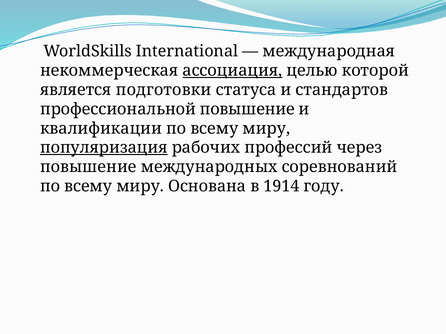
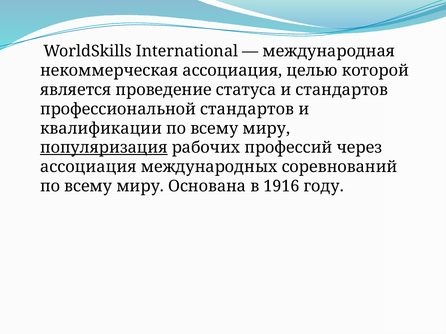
ассоциация underline: present -> none (232, 71)
подготовки: подготовки -> проведение (164, 90)
профессиональной повышение: повышение -> стандартов (247, 109)
повышение: повышение -> ассоциация (88, 167)
1914: 1914 -> 1916 (281, 187)
